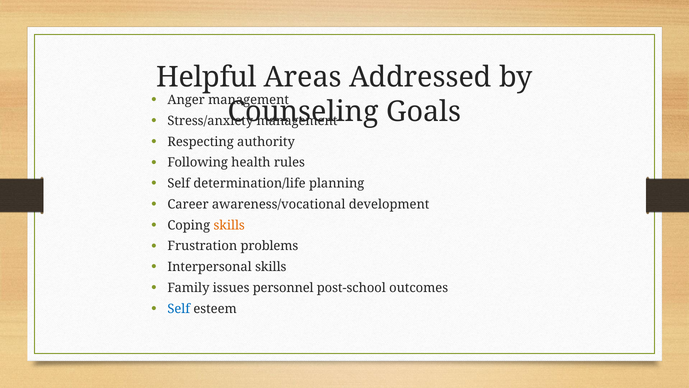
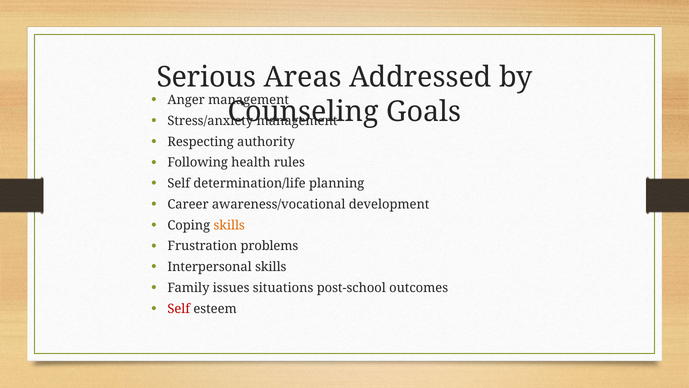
Helpful: Helpful -> Serious (206, 77)
personnel: personnel -> situations (283, 288)
Self colour: blue -> red (179, 308)
